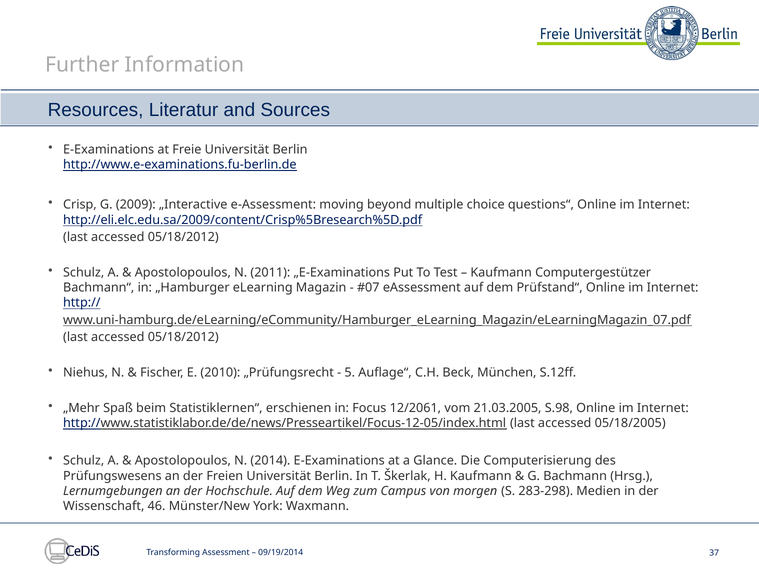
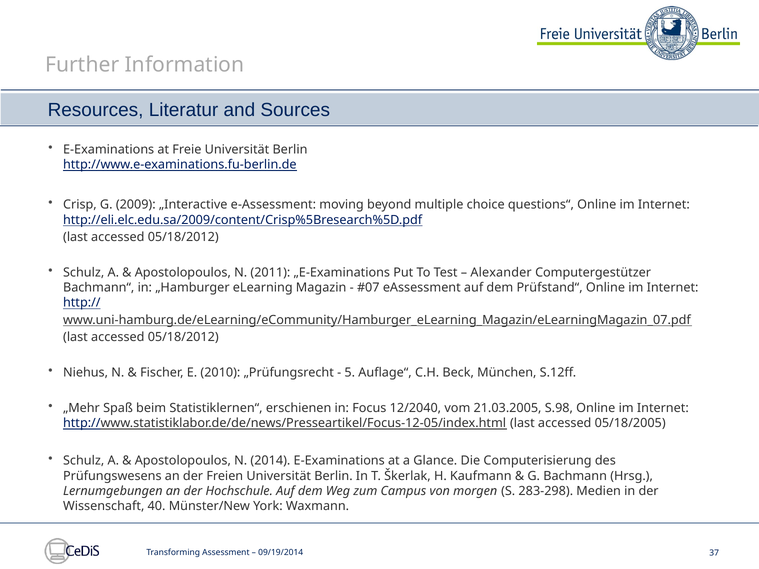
Kaufmann: Kaufmann -> Alexander (501, 273)
12/2061: 12/2061 -> 12/2040 (415, 408)
46: 46 -> 40 (157, 506)
